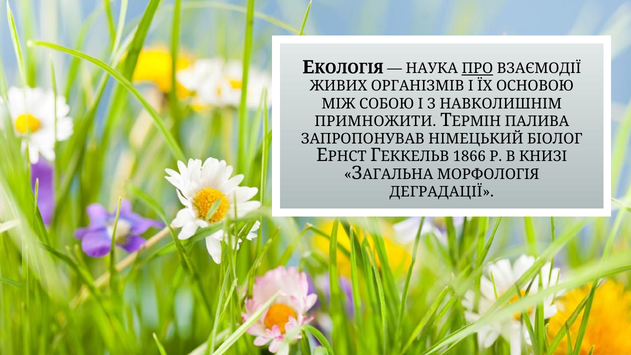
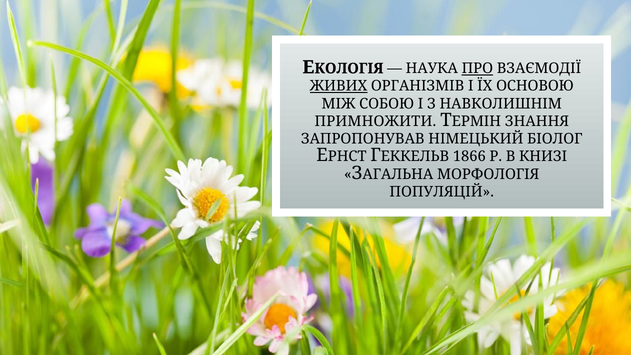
ЖИВИХ underline: none -> present (339, 86)
ПАЛИВА: ПАЛИВА -> ЗНАННЯ (537, 121)
ДЕГРАДАЦІЇ: ДЕГРАДАЦІЇ -> ПОПУЛЯЦІЙ (442, 192)
